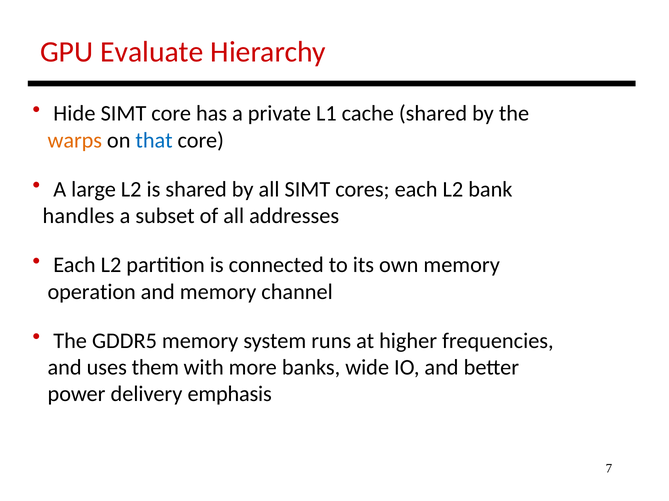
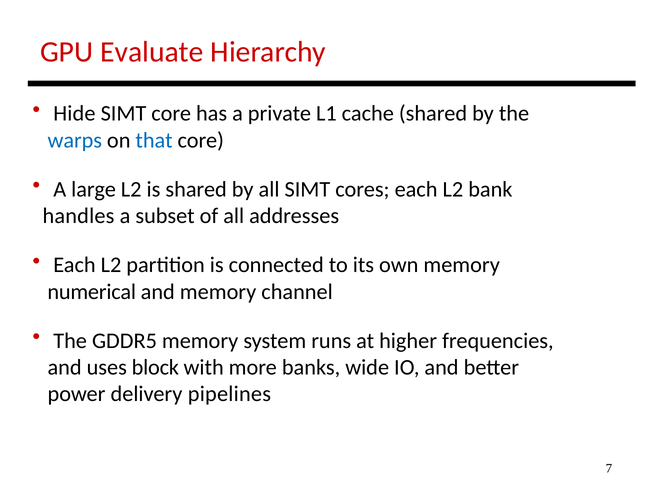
warps colour: orange -> blue (75, 140)
operation: operation -> numerical (92, 292)
them: them -> block (155, 368)
emphasis: emphasis -> pipelines (229, 395)
